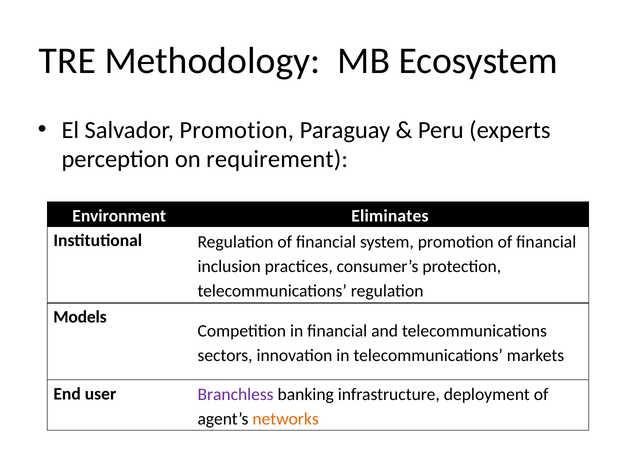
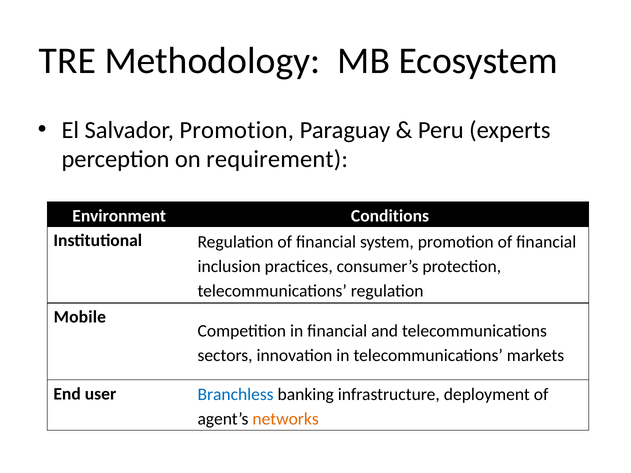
Eliminates: Eliminates -> Conditions (390, 216)
Models: Models -> Mobile (80, 317)
Branchless colour: purple -> blue (236, 395)
